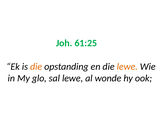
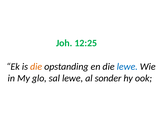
61:25: 61:25 -> 12:25 (86, 43)
lewe colour: orange -> blue (127, 67)
wonde: wonde -> sonder (108, 78)
